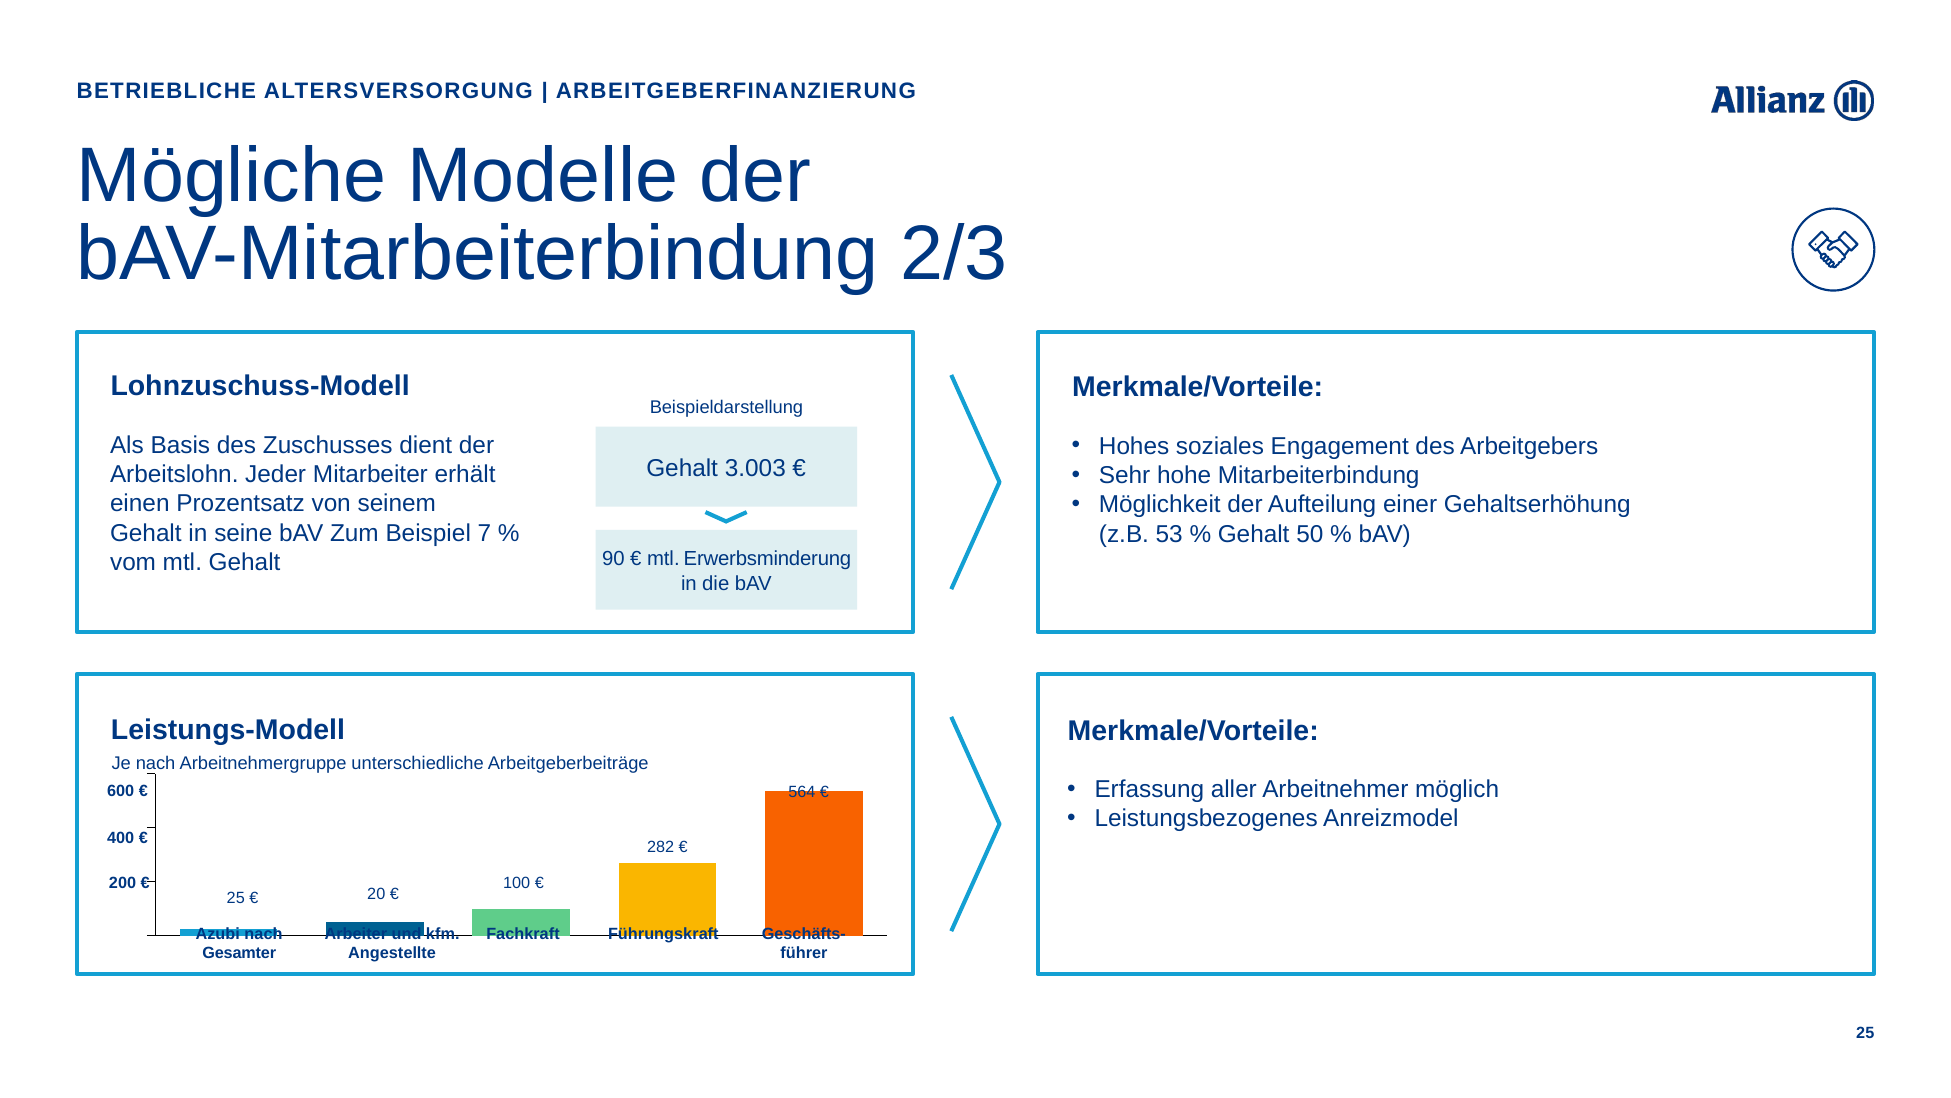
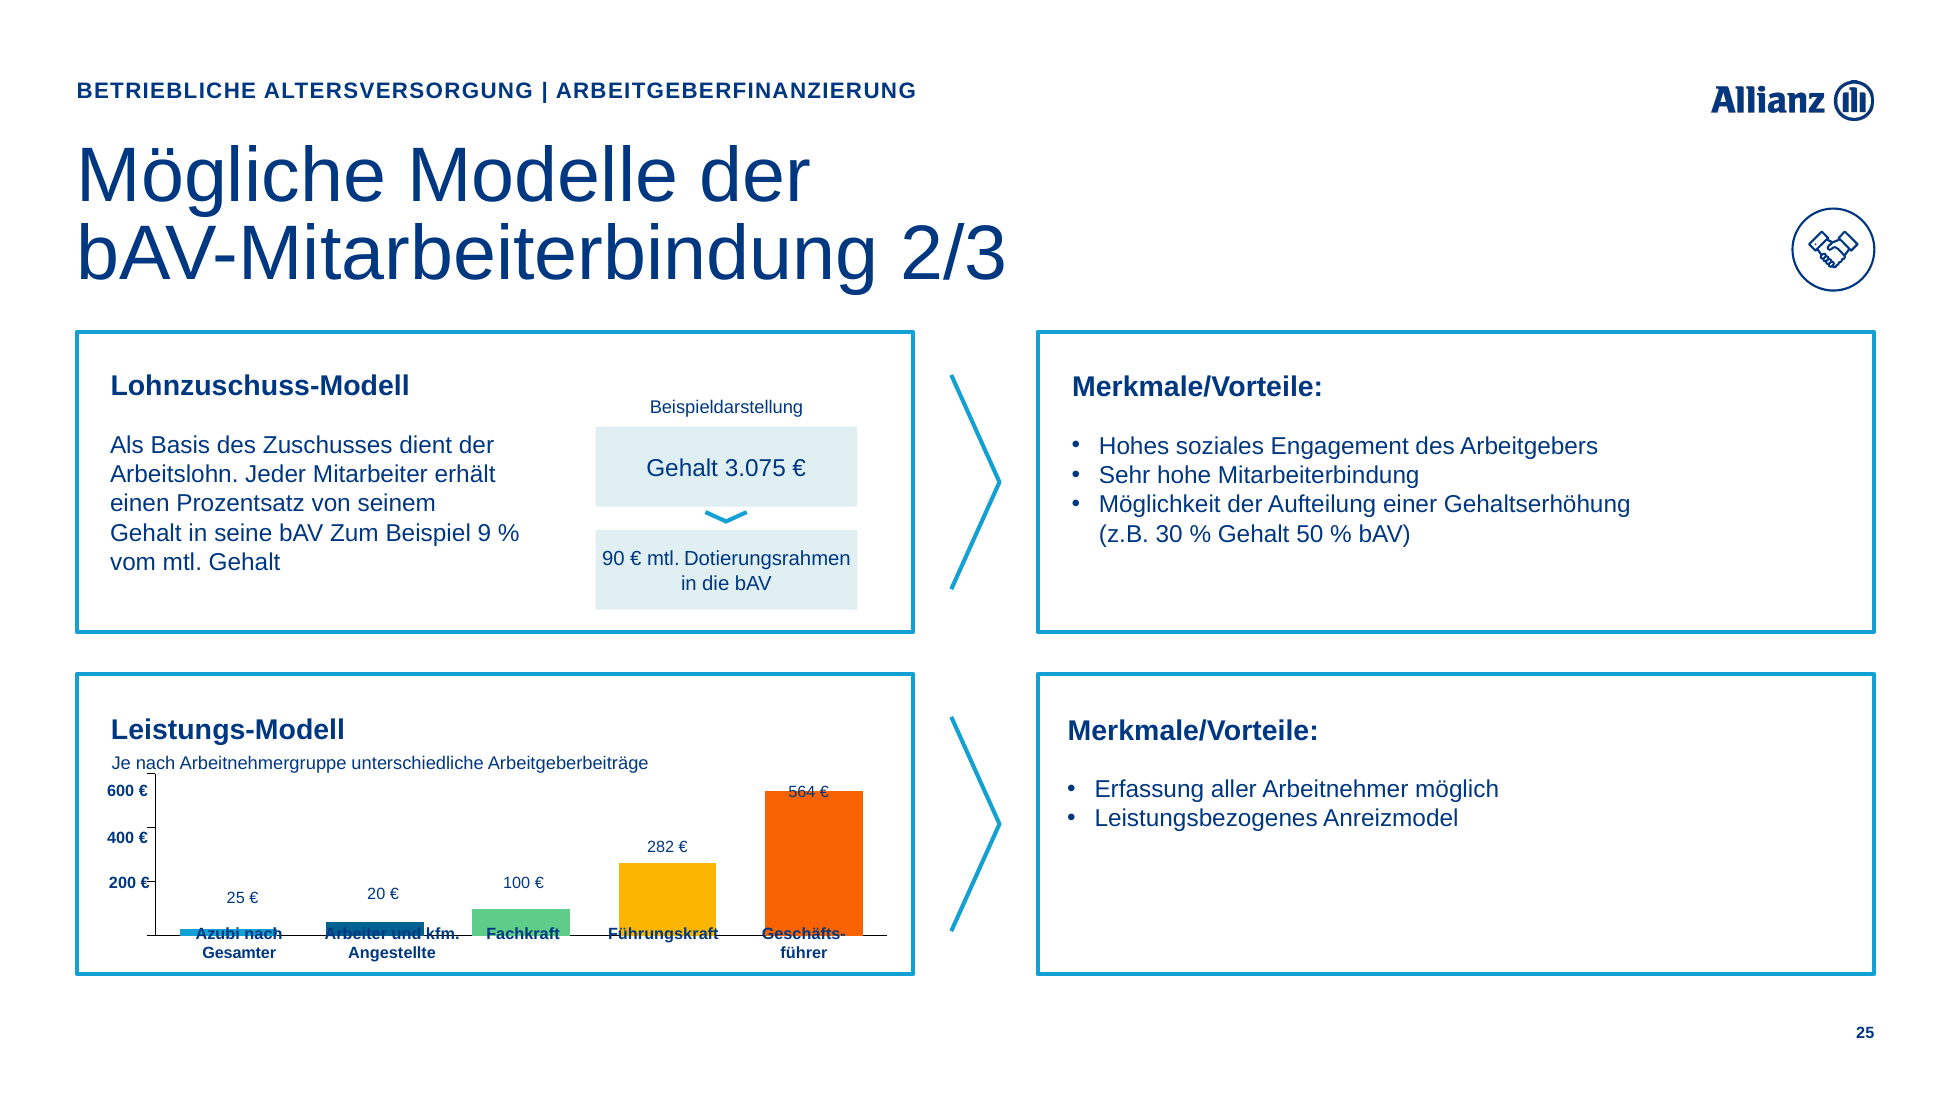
3.003: 3.003 -> 3.075 (755, 468)
7: 7 -> 9 (484, 533)
53: 53 -> 30 (1169, 534)
Erwerbsminderung: Erwerbsminderung -> Dotierungsrahmen (767, 559)
